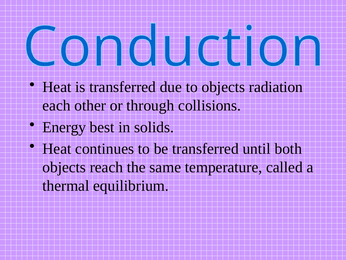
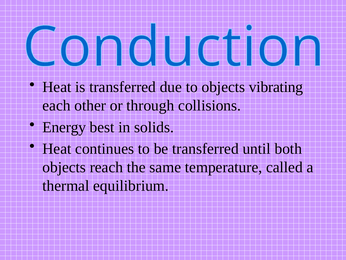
radiation: radiation -> vibrating (276, 87)
